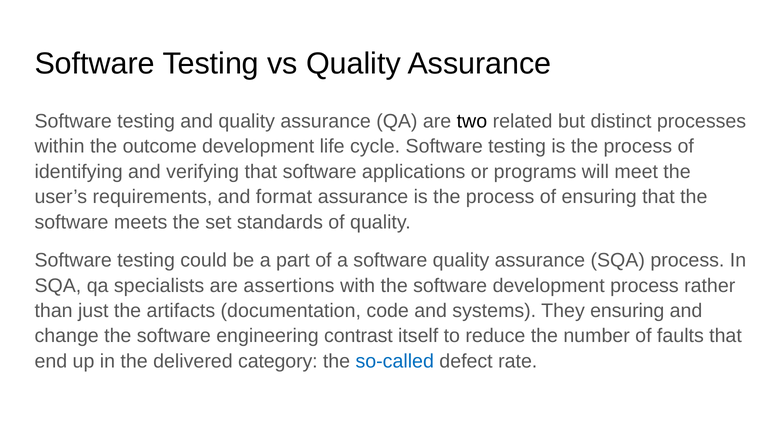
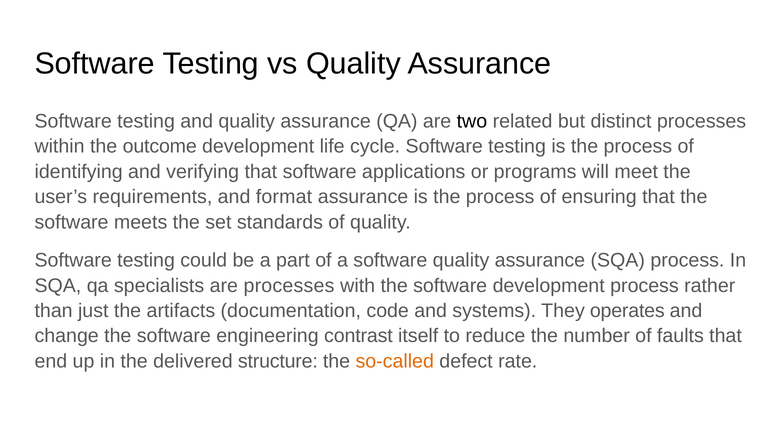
are assertions: assertions -> processes (289, 286)
They ensuring: ensuring -> operates (627, 311)
category: category -> structure (278, 361)
so-called colour: blue -> orange (395, 361)
